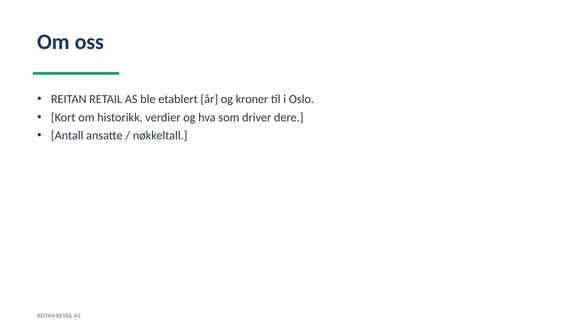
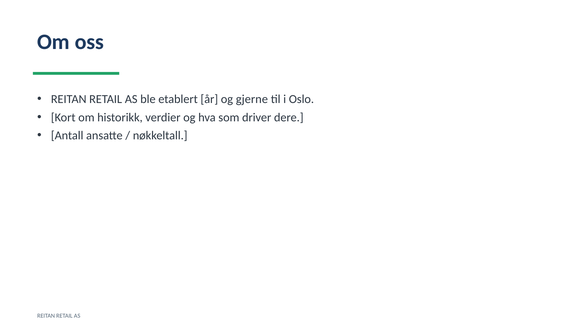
kroner: kroner -> gjerne (252, 99)
